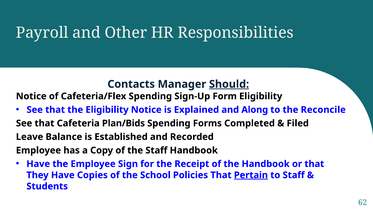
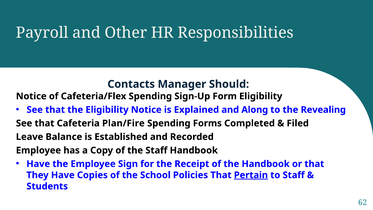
Should underline: present -> none (229, 84)
Reconcile: Reconcile -> Revealing (323, 110)
Plan/Bids: Plan/Bids -> Plan/Fire (123, 123)
